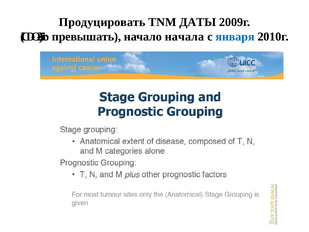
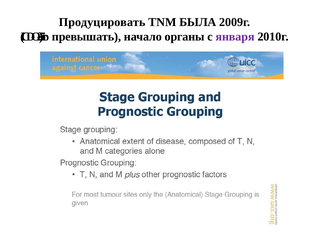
ДАТЫ: ДАТЫ -> БЫЛА (198, 22)
начала: начала -> органы (185, 37)
января colour: blue -> purple (235, 37)
